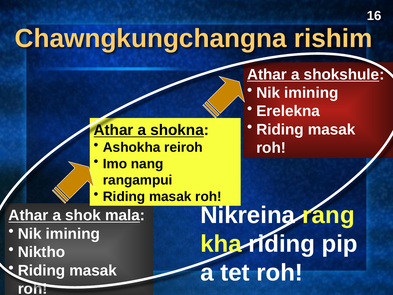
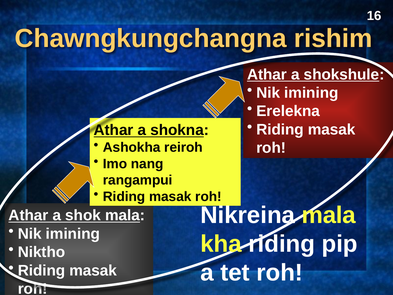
Nikreina rang: rang -> mala (329, 215)
